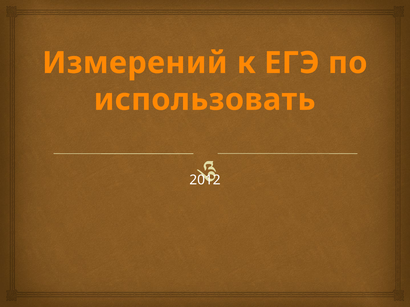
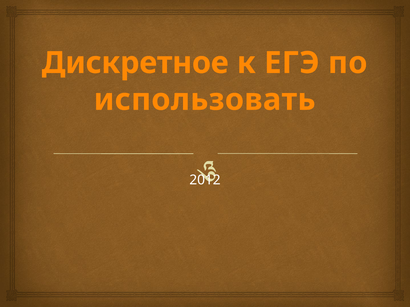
Измерений: Измерений -> Дискретное (135, 63)
